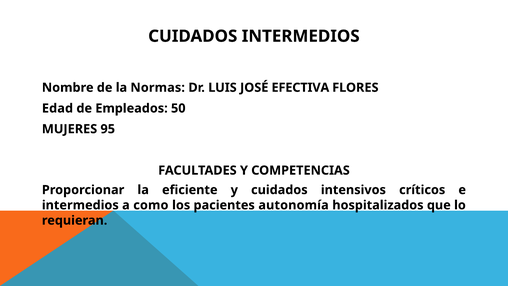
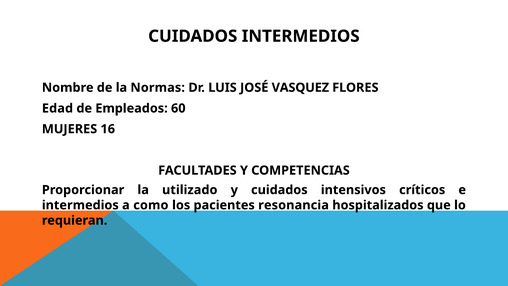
EFECTIVA: EFECTIVA -> VASQUEZ (300, 88)
50: 50 -> 60 (178, 108)
95: 95 -> 16 (108, 129)
eficiente: eficiente -> utilizado (190, 190)
autonomía: autonomía -> resonancia (294, 205)
